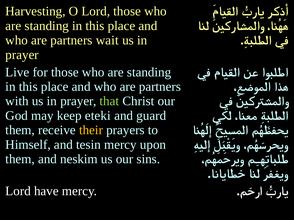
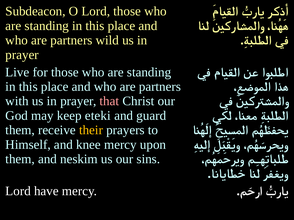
Harvesting: Harvesting -> Subdeacon (35, 11)
wait: wait -> wild (107, 40)
that colour: light green -> pink (109, 101)
tesin: tesin -> knee (88, 145)
